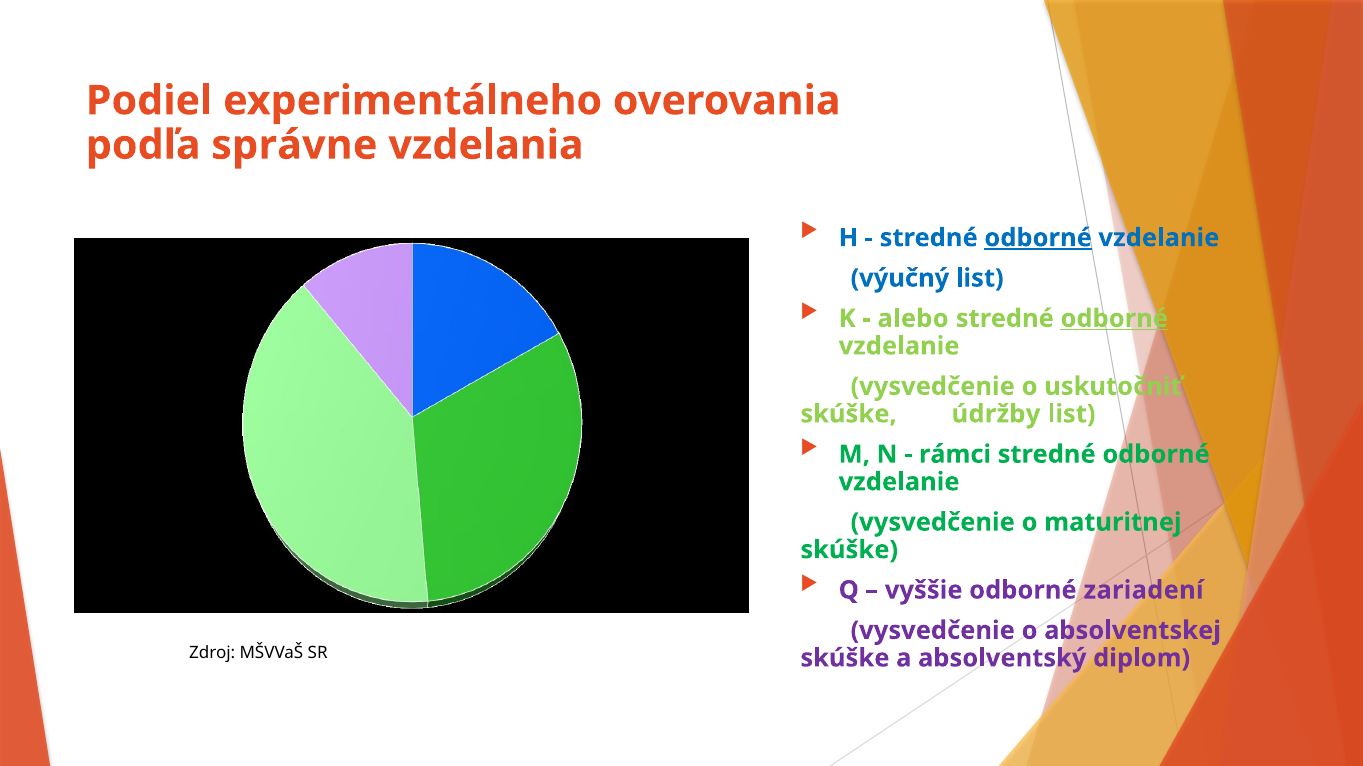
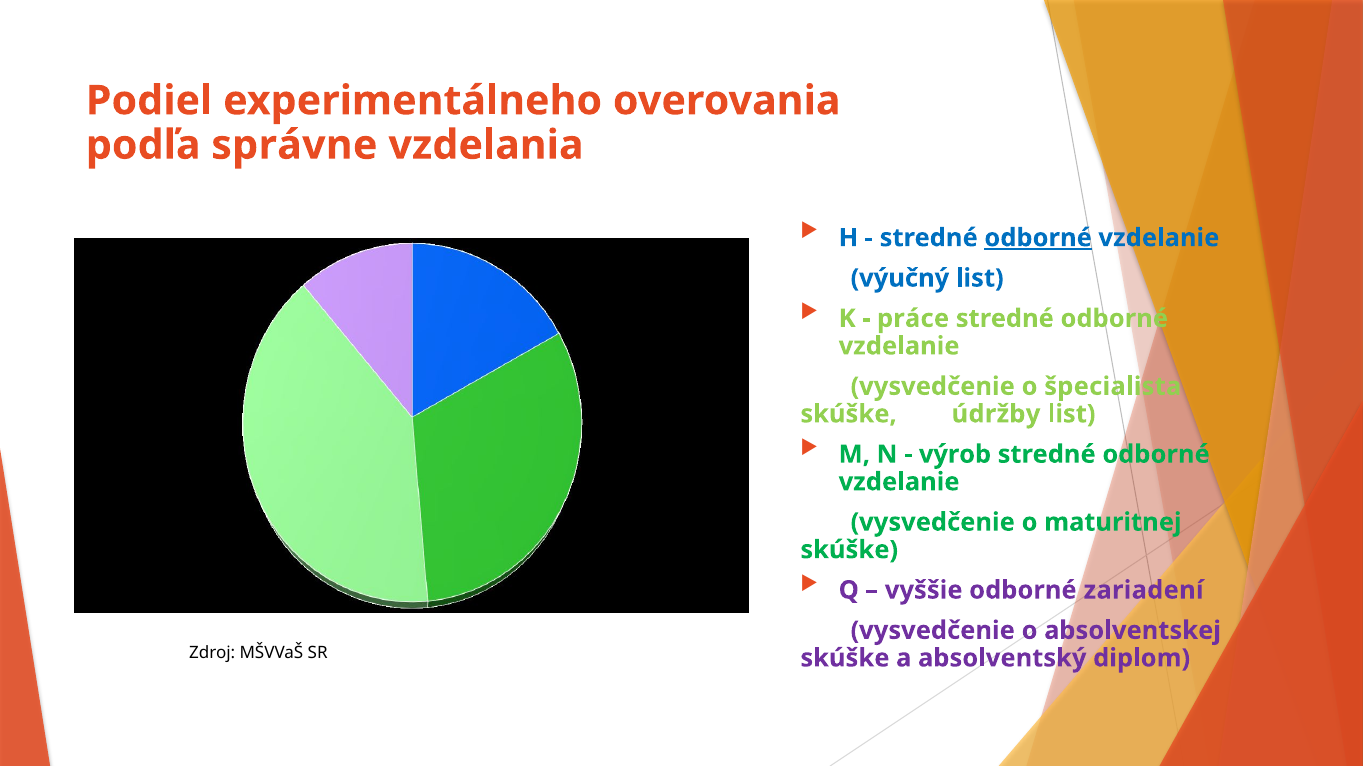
alebo: alebo -> práce (913, 319)
odborné underline: present -> none (1114, 319)
uskutočniť: uskutočniť -> špecialista (1113, 387)
rámci: rámci -> výrob (955, 455)
